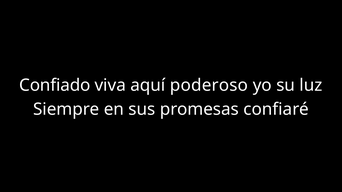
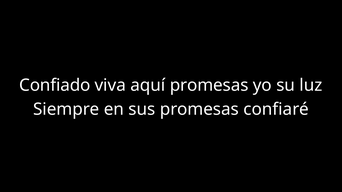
aquí poderoso: poderoso -> promesas (209, 85)
